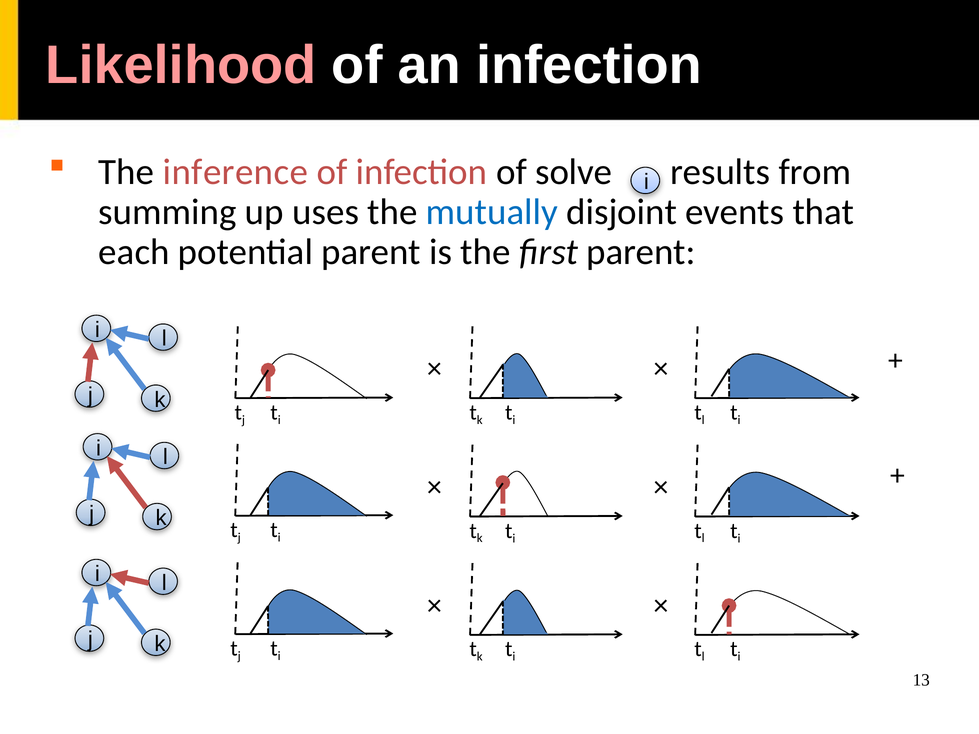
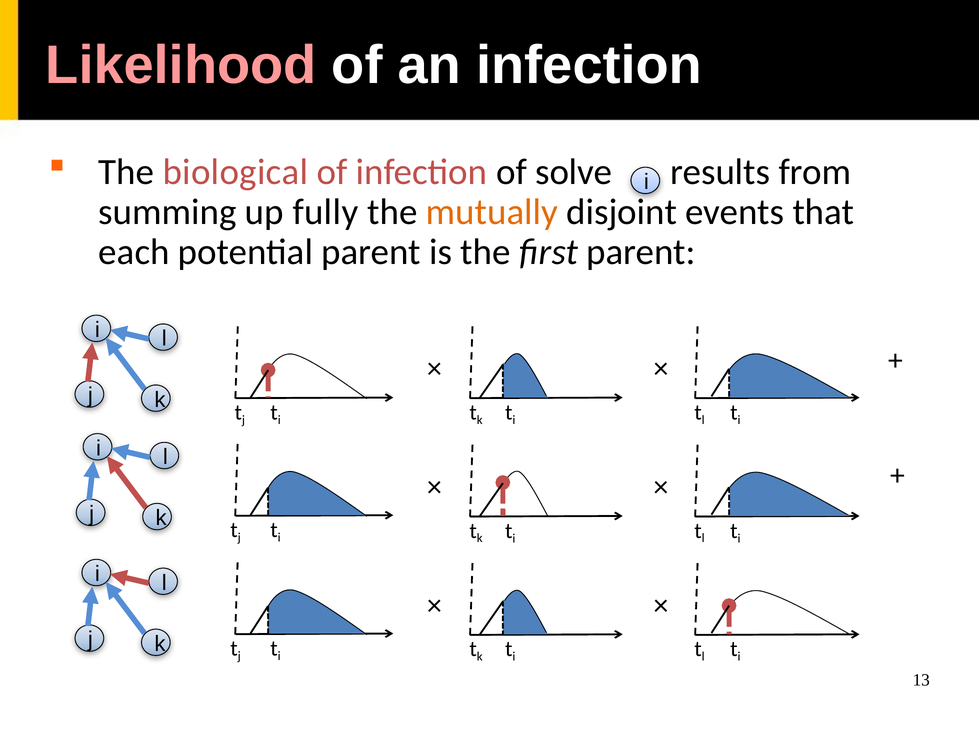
inference: inference -> biological (235, 172)
uses: uses -> fully (325, 212)
mutually colour: blue -> orange (492, 212)
